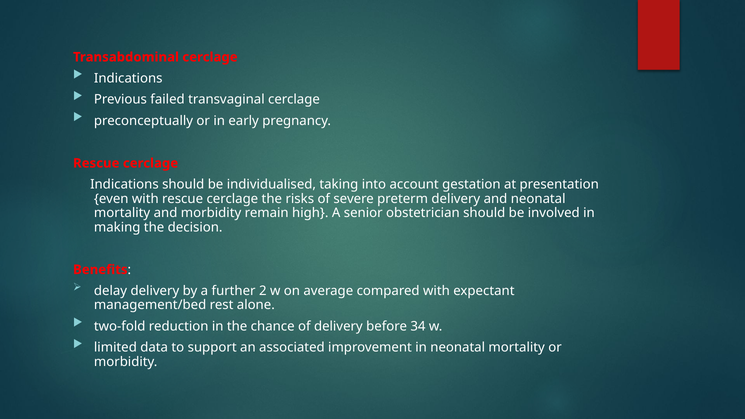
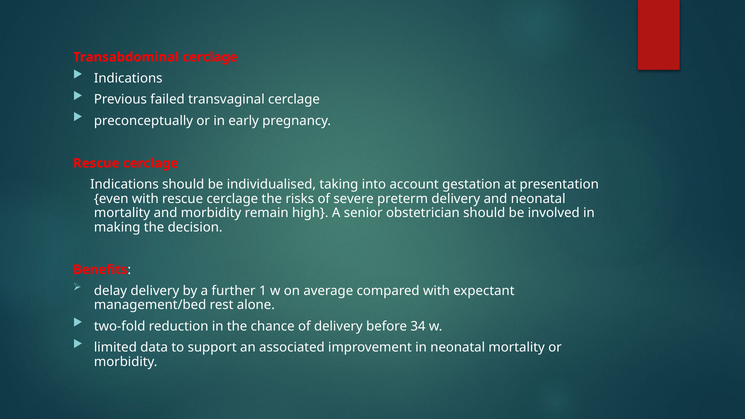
2: 2 -> 1 (263, 291)
